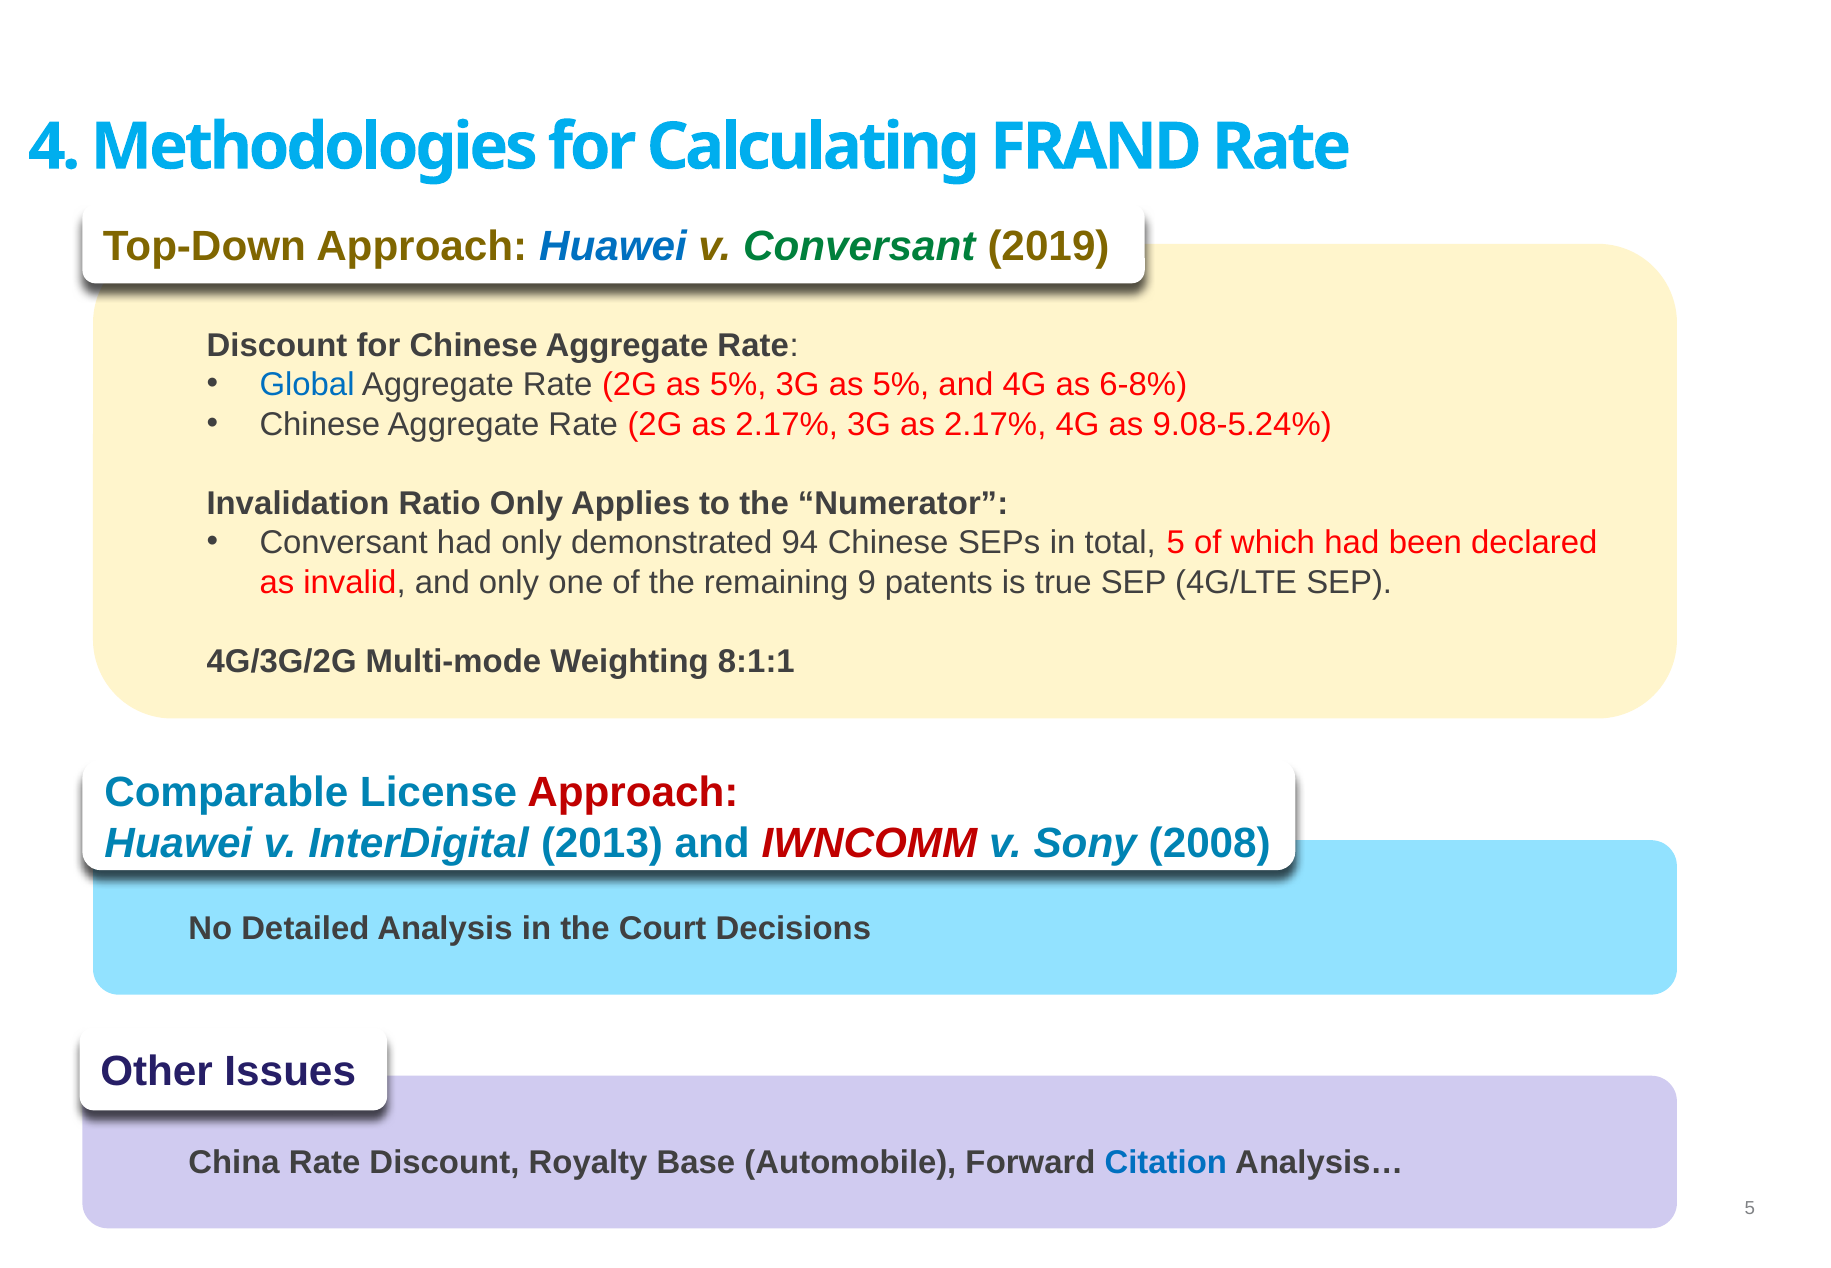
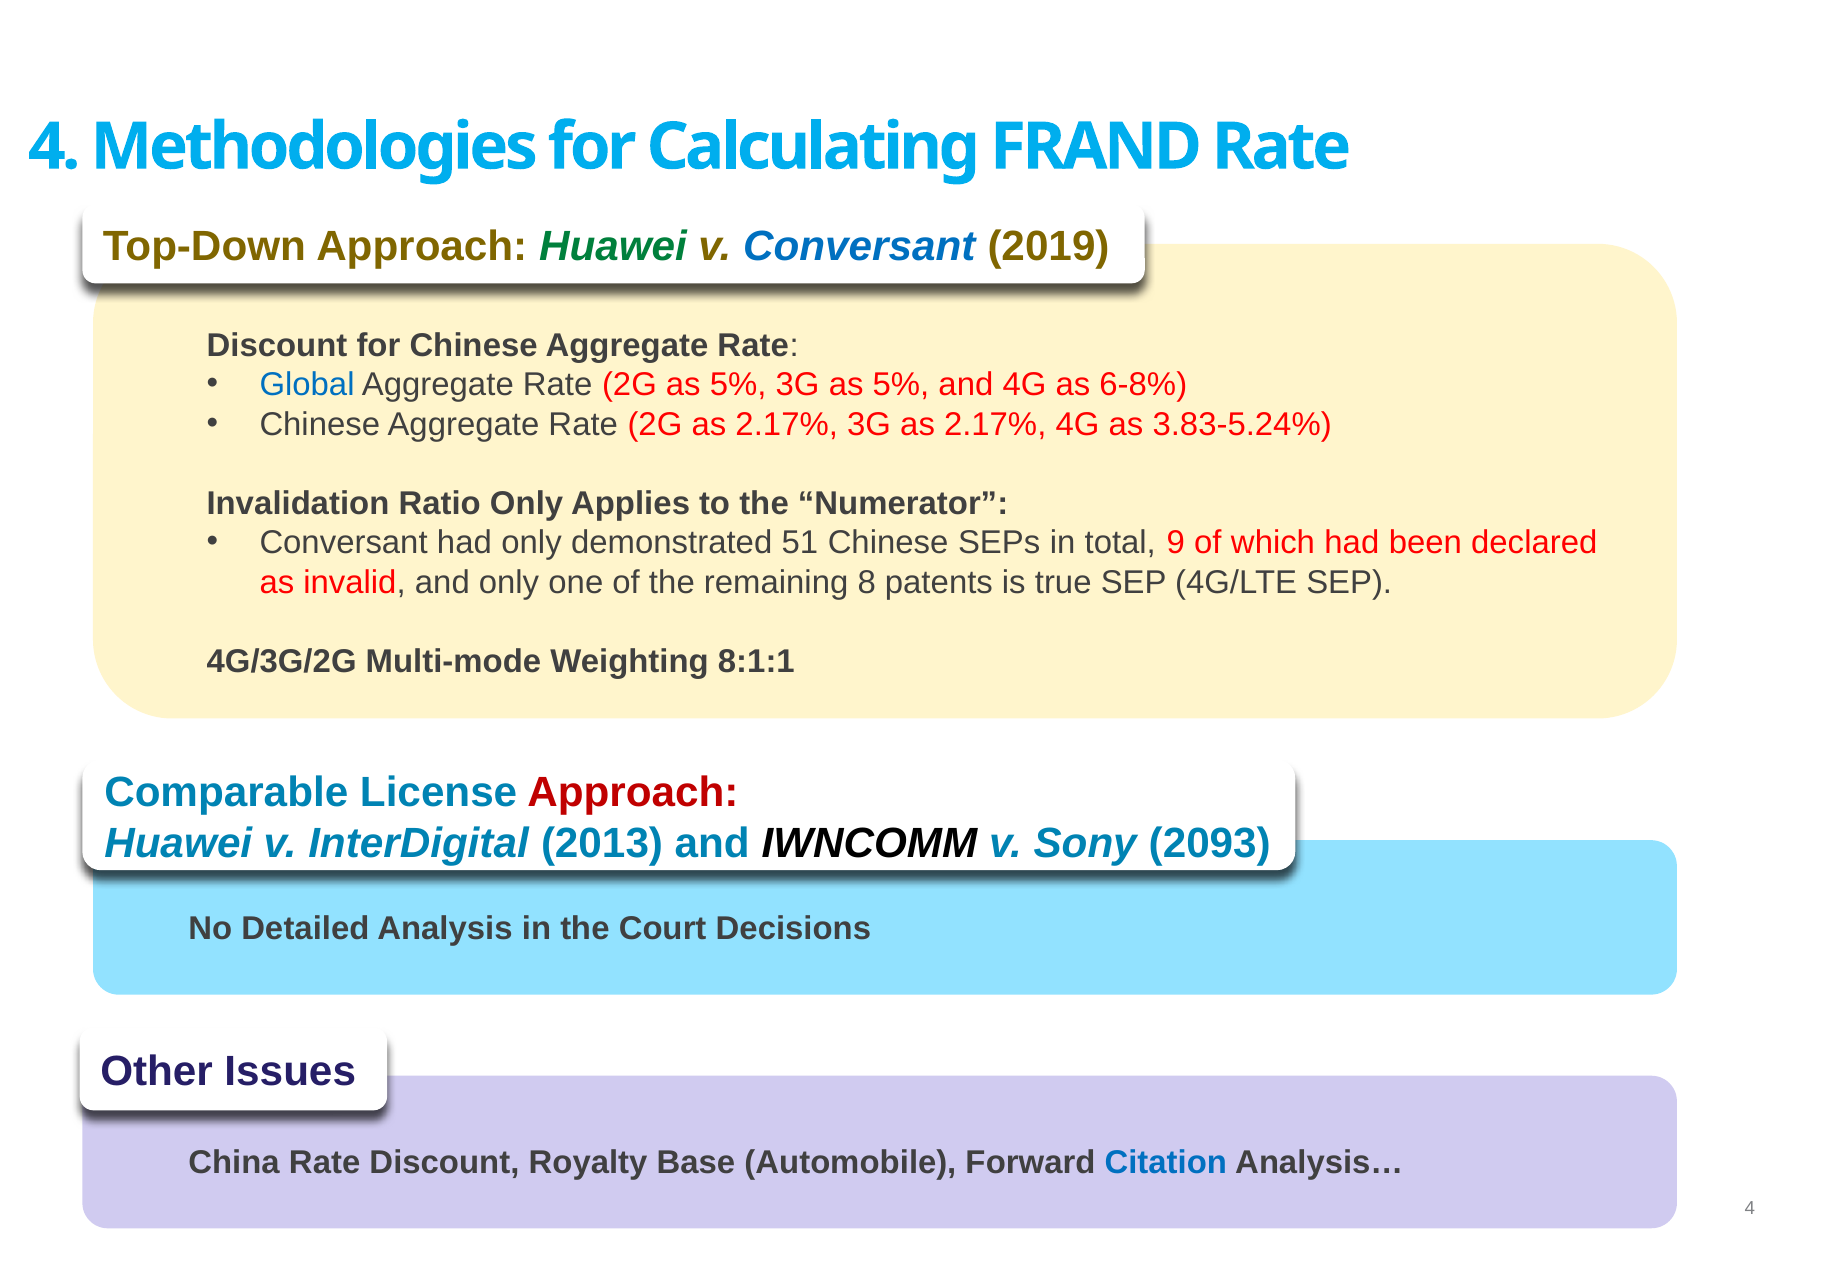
Huawei colour: blue -> green (613, 247)
Conversant colour: green -> blue (859, 247)
9.08-5.24%: 9.08-5.24% -> 3.83-5.24% (1242, 424)
94: 94 -> 51 (800, 543)
total 5: 5 -> 9 (1176, 543)
9: 9 -> 8 (867, 582)
IWNCOMM colour: red -> black (869, 843)
2008: 2008 -> 2093 (1210, 843)
5: 5 -> 4 (1750, 1208)
